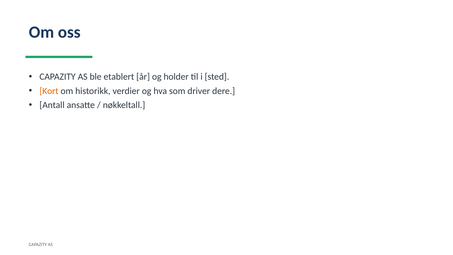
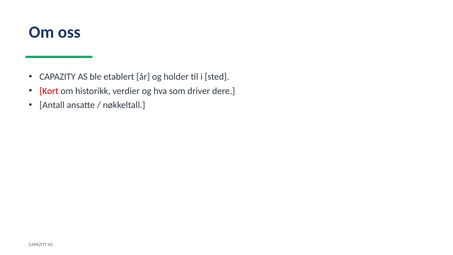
Kort colour: orange -> red (49, 91)
